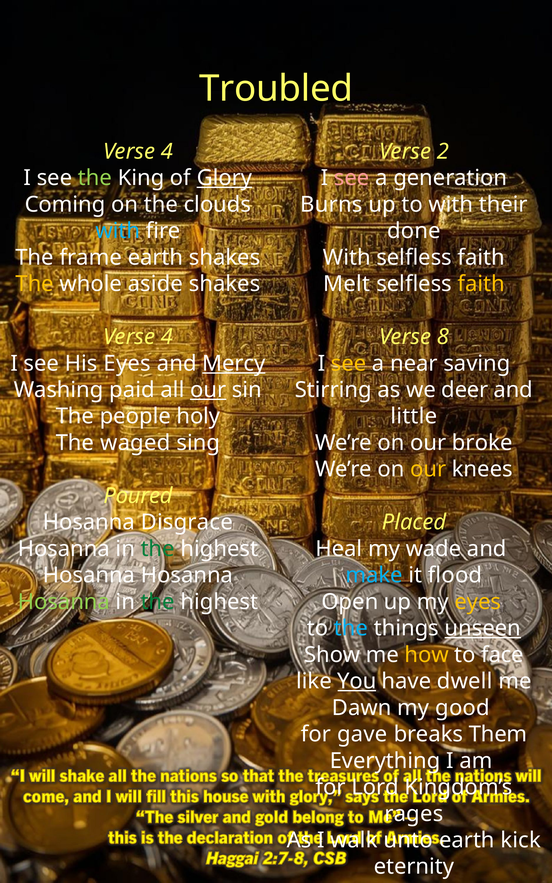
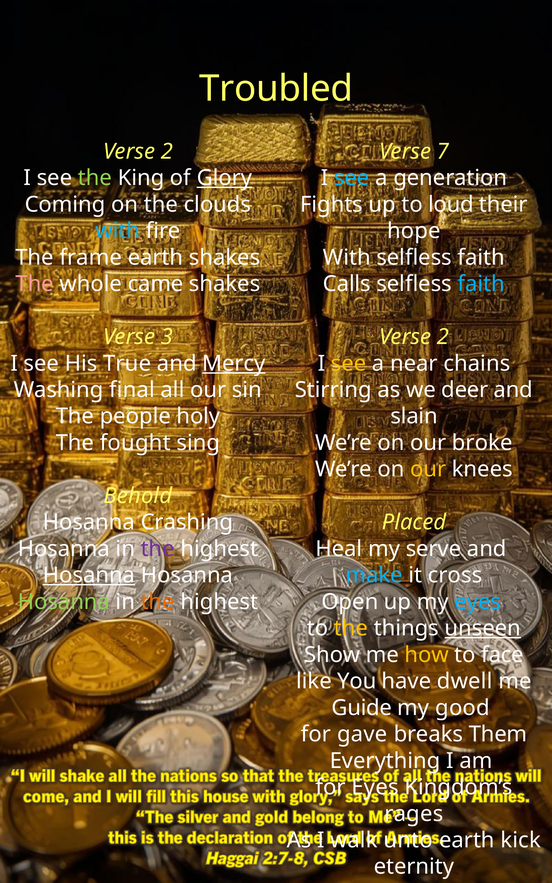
4: 4 -> 2 (167, 152)
2: 2 -> 7 (443, 152)
see colour: pink -> light blue (352, 178)
Burns: Burns -> Fights (331, 205)
to with: with -> loud (451, 205)
done: done -> hope (414, 231)
The colour: yellow -> pink (35, 284)
aside: aside -> came (156, 284)
Melt: Melt -> Calls (347, 284)
faith colour: yellow -> light blue (481, 284)
4: 4 -> 3 (167, 337)
8: 8 -> 2 (443, 337)
His Eyes: Eyes -> True (127, 363)
saving: saving -> chains (477, 363)
paid: paid -> final (132, 390)
our underline: present -> none (208, 390)
little: little -> slain (414, 416)
waged: waged -> fought (135, 443)
Poured: Poured -> Behold (138, 496)
Disgrace: Disgrace -> Crashing (187, 522)
the colour: green -> purple (158, 549)
wade: wade -> serve (433, 549)
Hosanna underline: none -> present (89, 575)
flood: flood -> cross (455, 575)
the colour: green -> orange (158, 602)
eyes colour: yellow -> light blue (478, 602)
the colour: light blue -> yellow (351, 628)
You underline: present -> none (357, 681)
Dawn: Dawn -> Guide (362, 708)
for Lord: Lord -> Eyes (375, 787)
